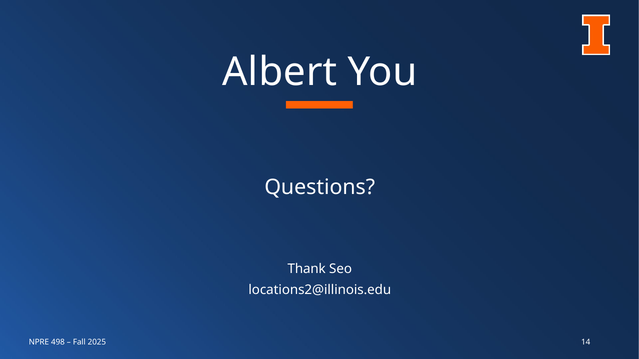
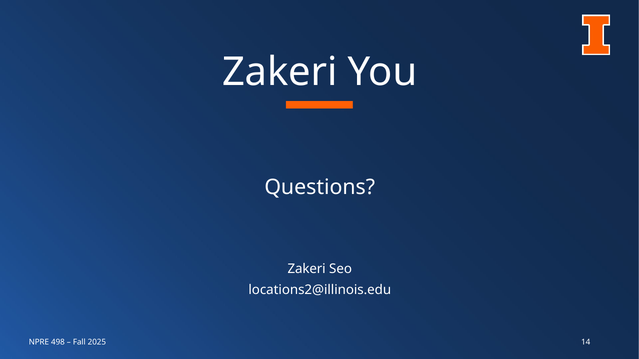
Albert: Albert -> Zakeri (280, 72)
Thank: Thank -> Zakeri (307, 269)
